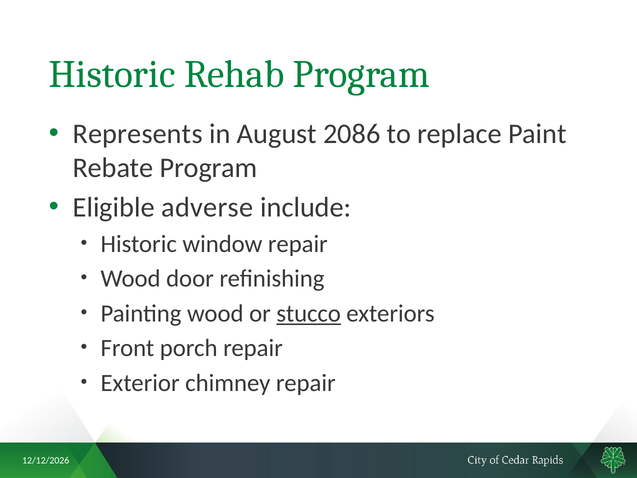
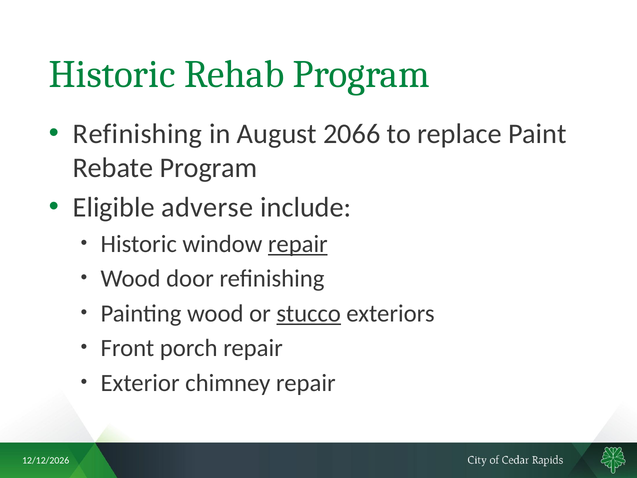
Represents: Represents -> Refinishing (138, 134)
2086: 2086 -> 2066 (352, 134)
repair underline: none -> present (298, 244)
